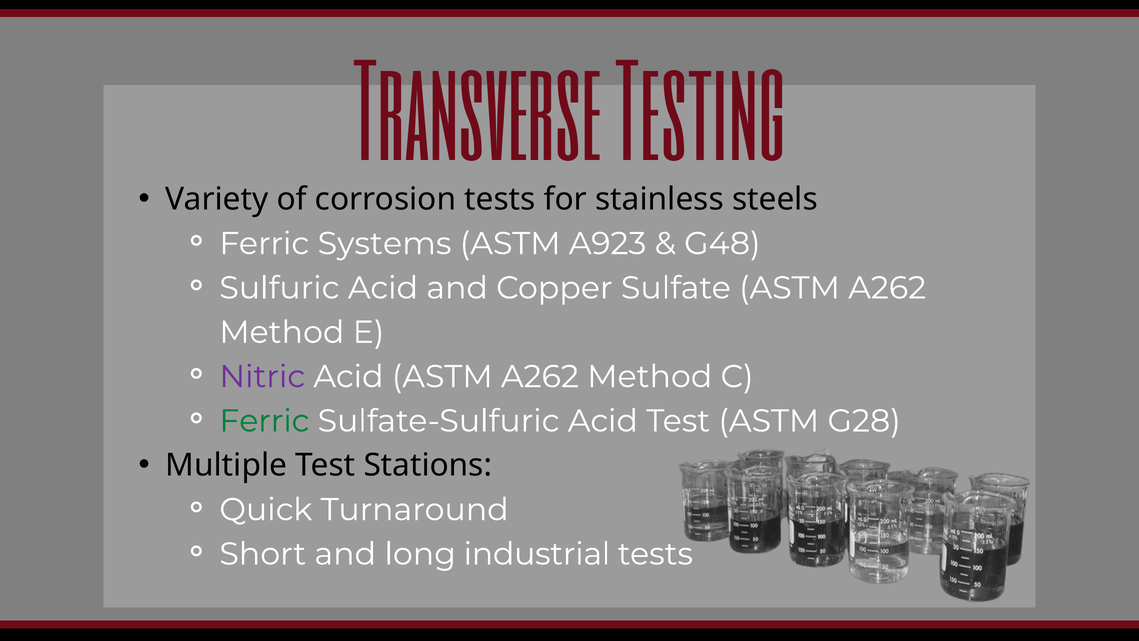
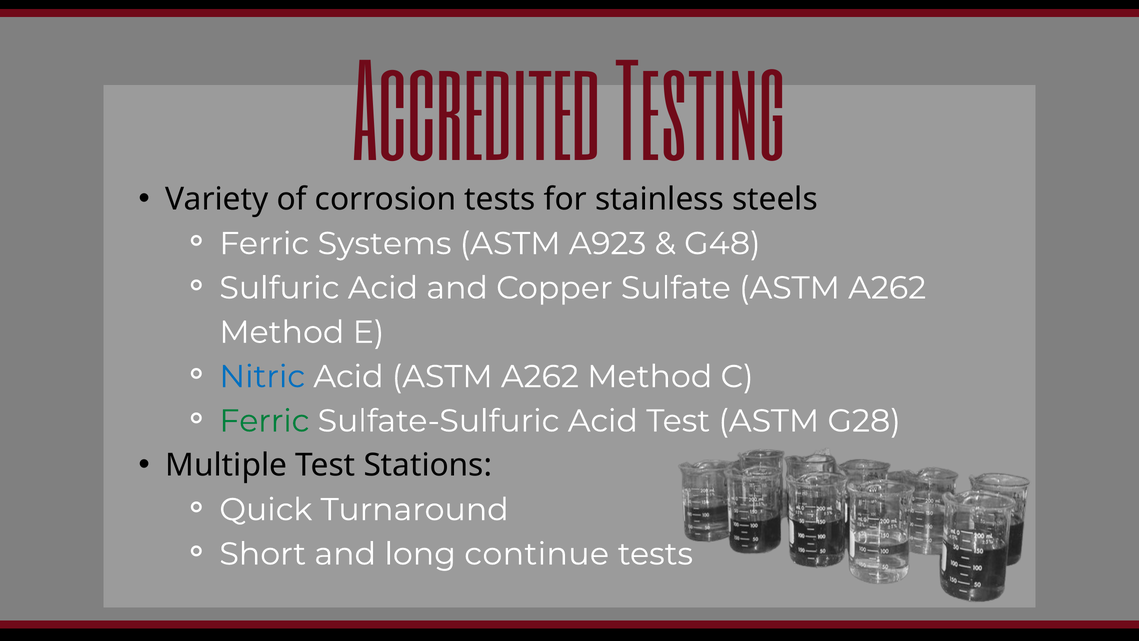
Transverse: Transverse -> Accredited (477, 121)
Nitric colour: purple -> blue (262, 377)
industrial: industrial -> continue (537, 554)
